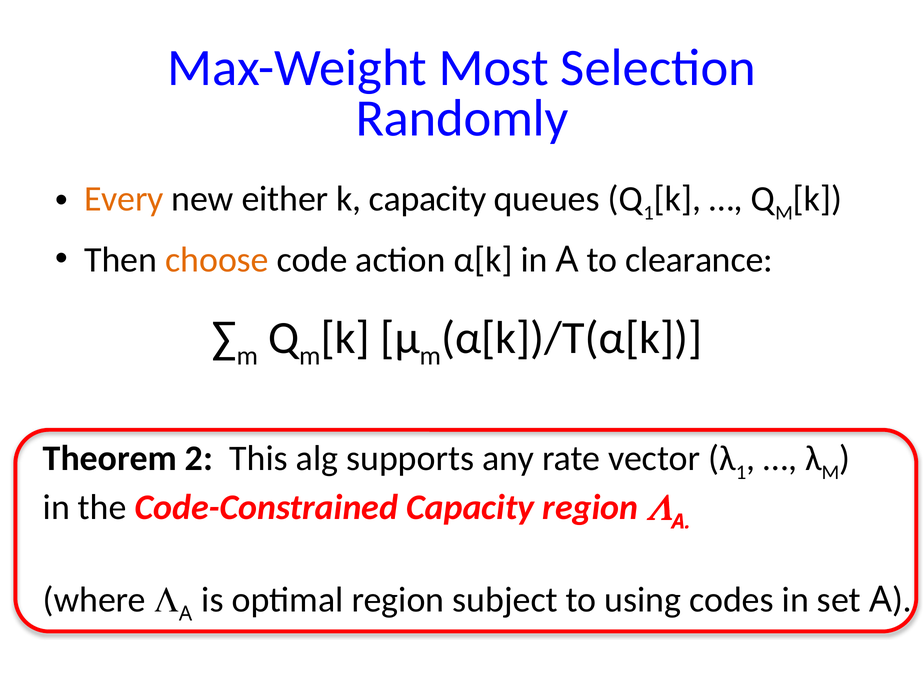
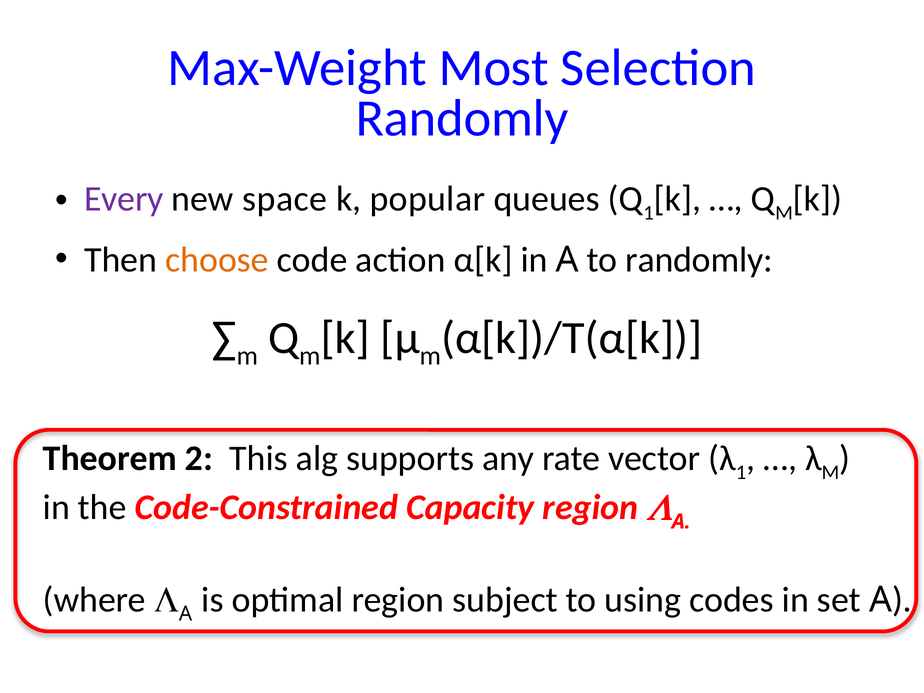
Every colour: orange -> purple (124, 199)
either: either -> space (285, 199)
k capacity: capacity -> popular (427, 199)
to clearance: clearance -> randomly (699, 260)
